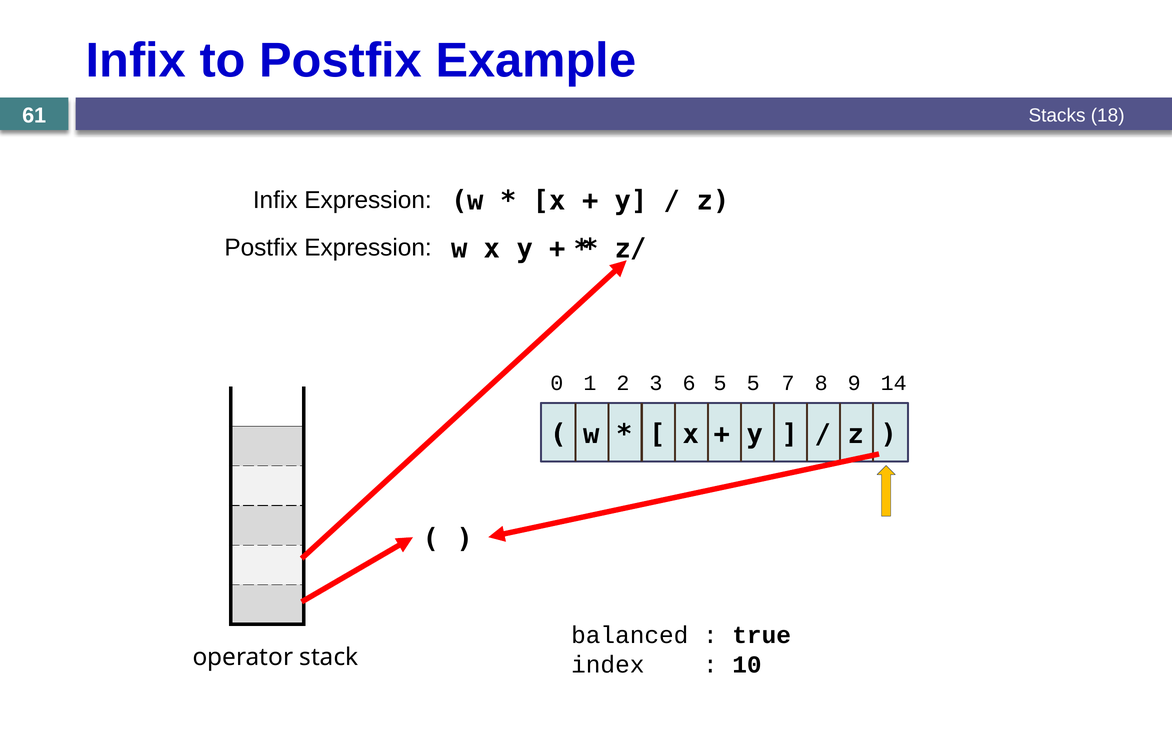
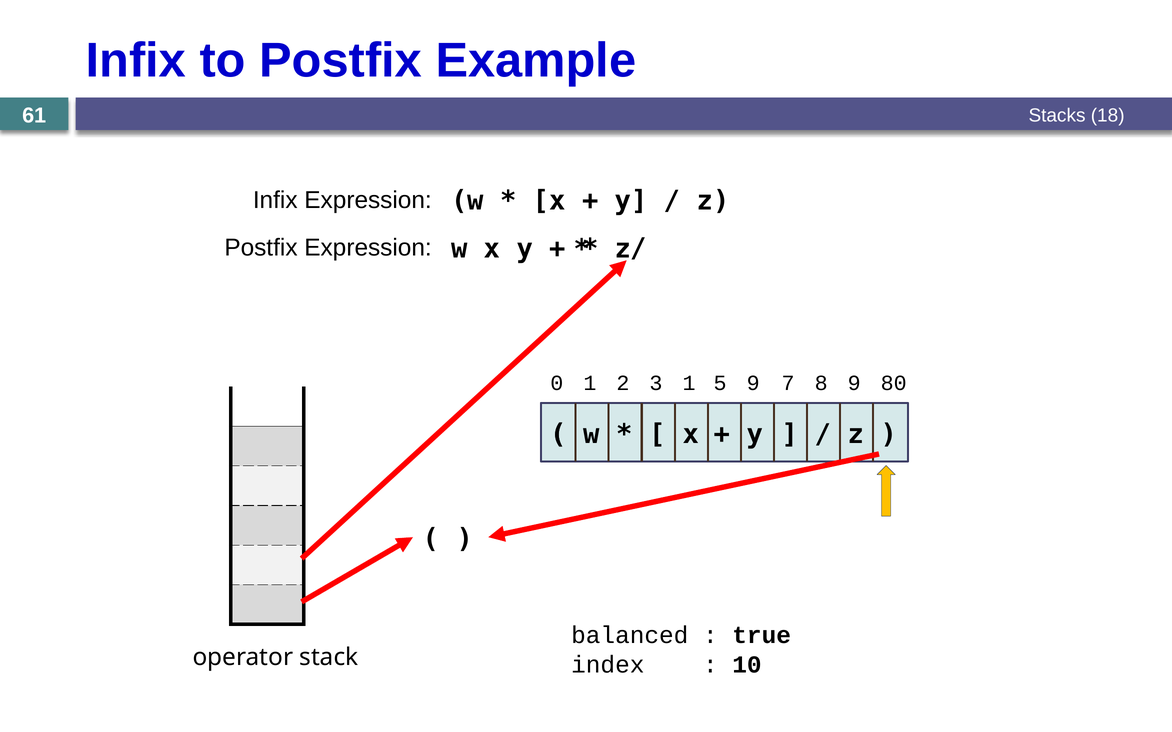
6: 6 -> 1 (689, 383)
5 5: 5 -> 9 (753, 383)
14: 14 -> 80 (894, 383)
